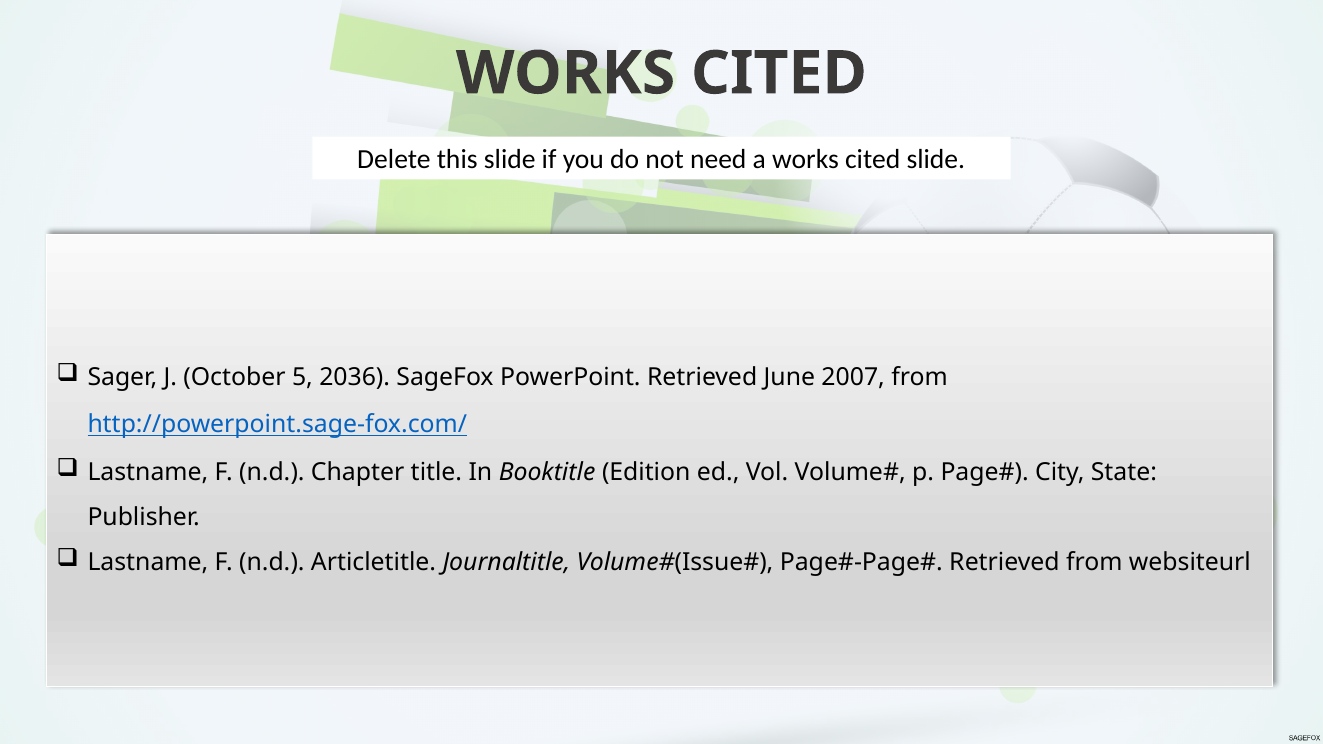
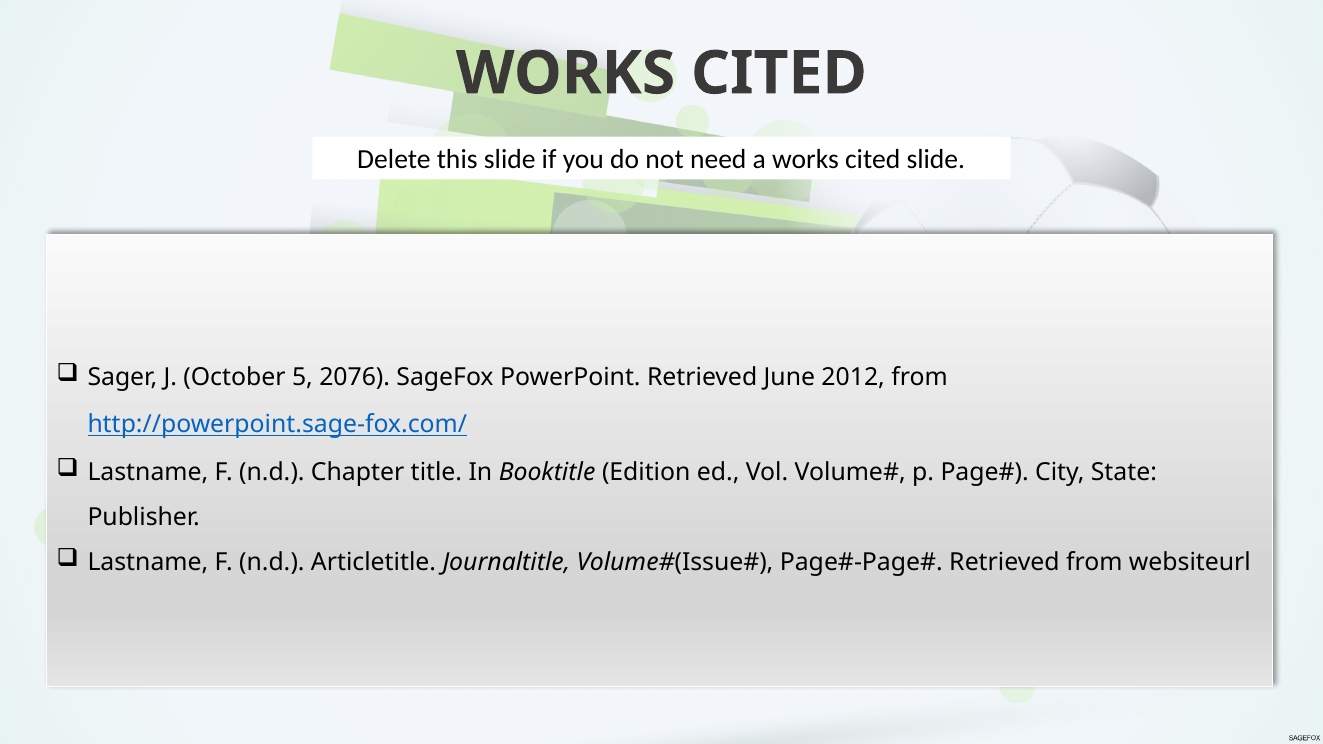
2036: 2036 -> 2076 (355, 378)
2007: 2007 -> 2012 (853, 378)
